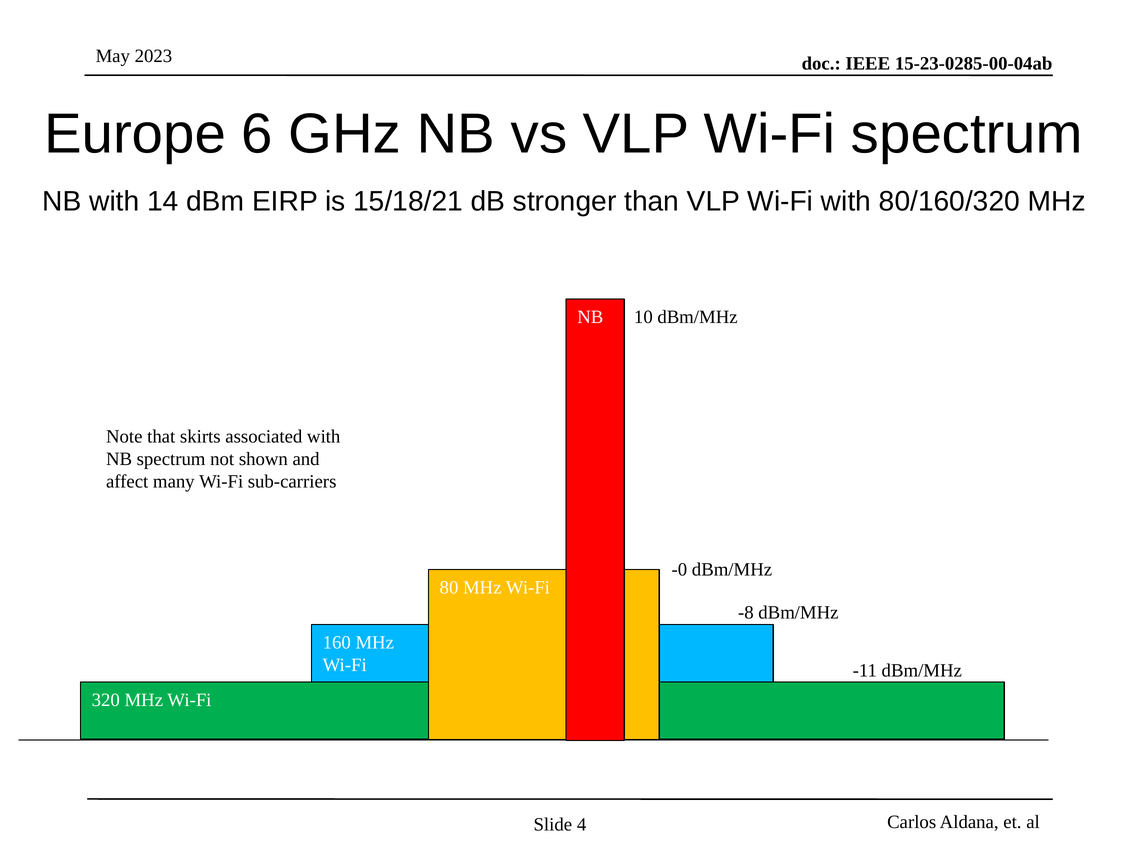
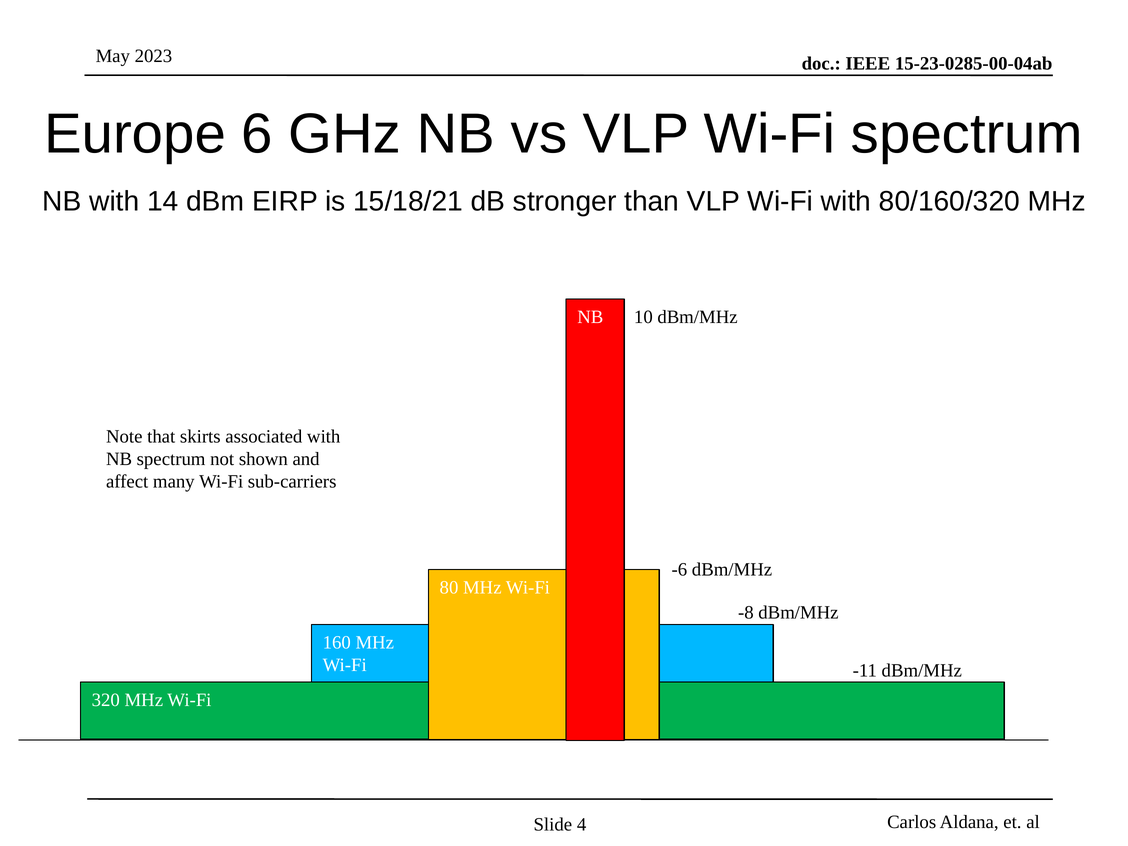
-0: -0 -> -6 (679, 570)
